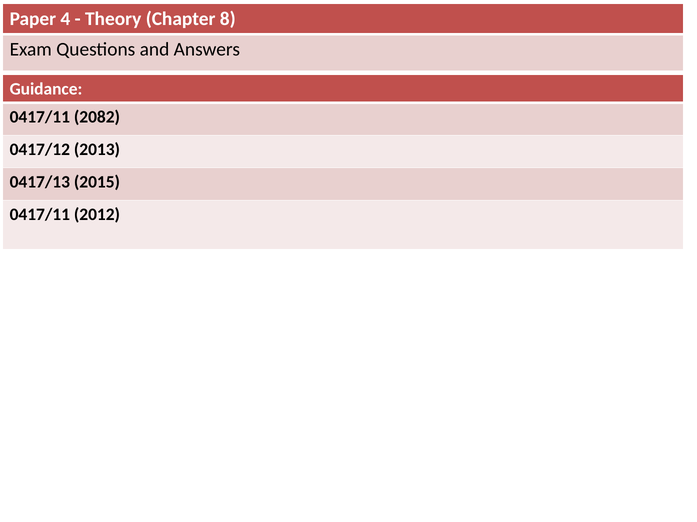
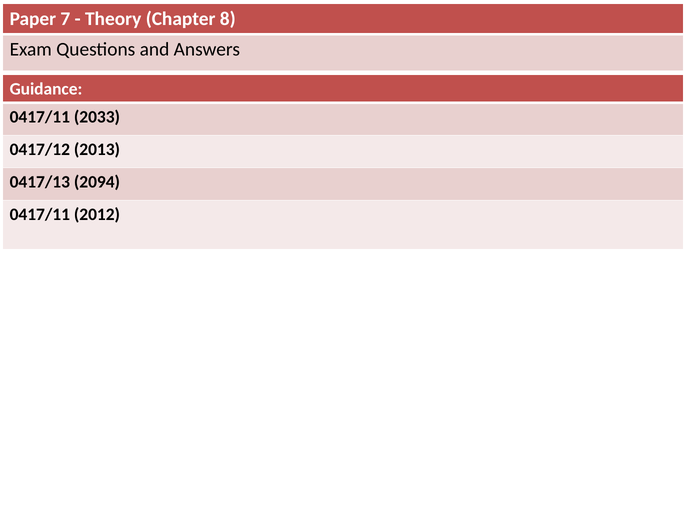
4: 4 -> 7 (65, 19)
2082: 2082 -> 2033 (97, 117)
2015: 2015 -> 2094 (97, 182)
